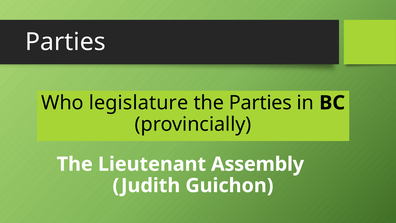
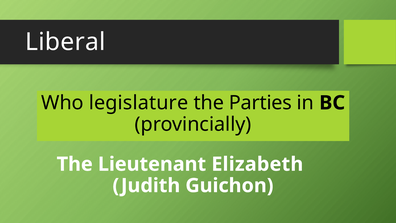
Parties: Parties -> Liberal (65, 42)
Assembly: Assembly -> Elizabeth (257, 164)
